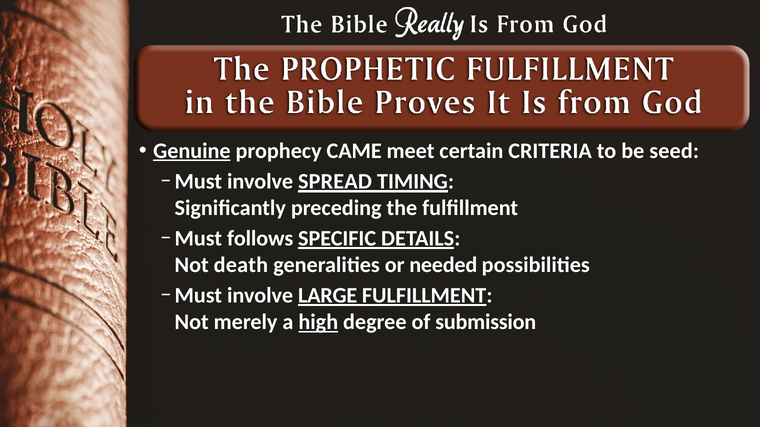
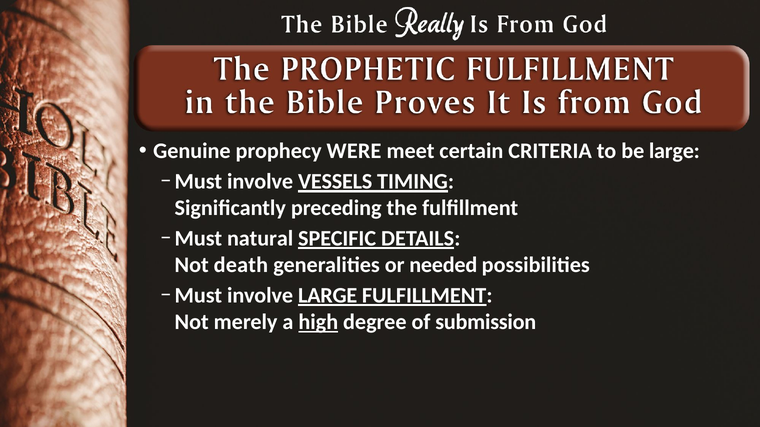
Genuine underline: present -> none (192, 151)
CAME: CAME -> WERE (354, 151)
be seed: seed -> large (674, 151)
SPREAD: SPREAD -> VESSELS (335, 182)
follows: follows -> natural (260, 239)
